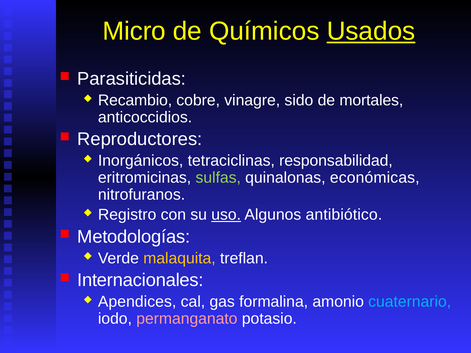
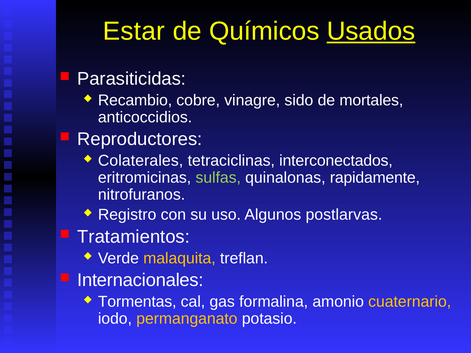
Micro: Micro -> Estar (134, 31)
Inorgánicos: Inorgánicos -> Colaterales (141, 161)
responsabilidad: responsabilidad -> interconectados (336, 161)
económicas: económicas -> rapidamente (375, 178)
uso underline: present -> none (226, 215)
antibiótico: antibiótico -> postlarvas (344, 215)
Metodologías: Metodologías -> Tratamientos (134, 237)
Apendices: Apendices -> Tormentas (137, 302)
cuaternario colour: light blue -> yellow (410, 302)
permanganato colour: pink -> yellow (187, 319)
